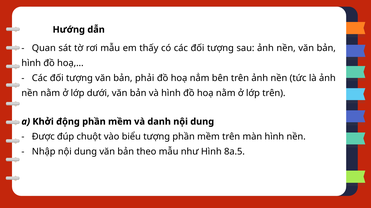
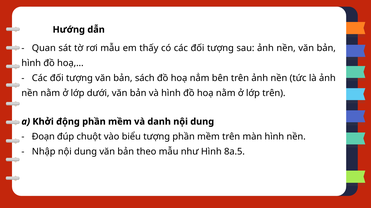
phải: phải -> sách (145, 78)
Được: Được -> Đoạn (43, 137)
